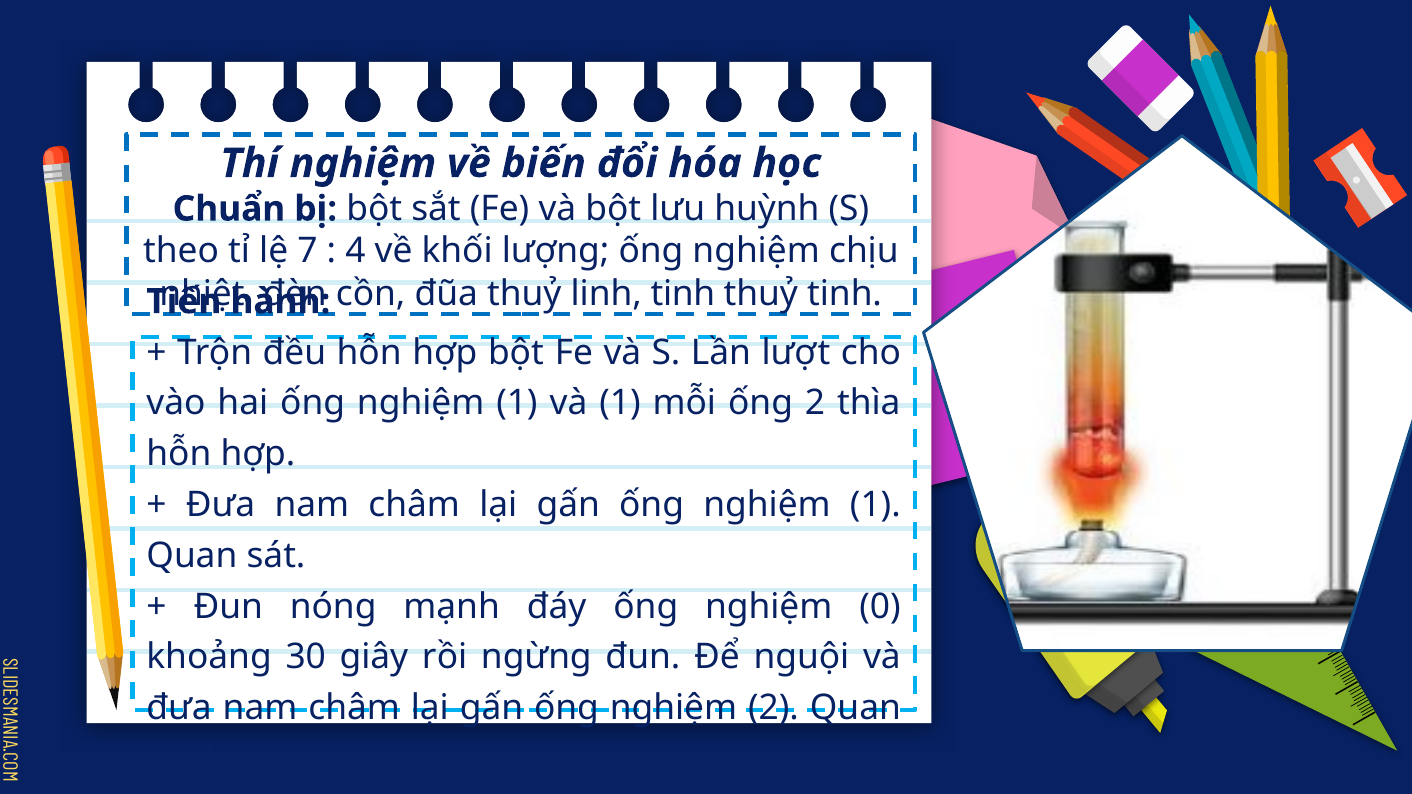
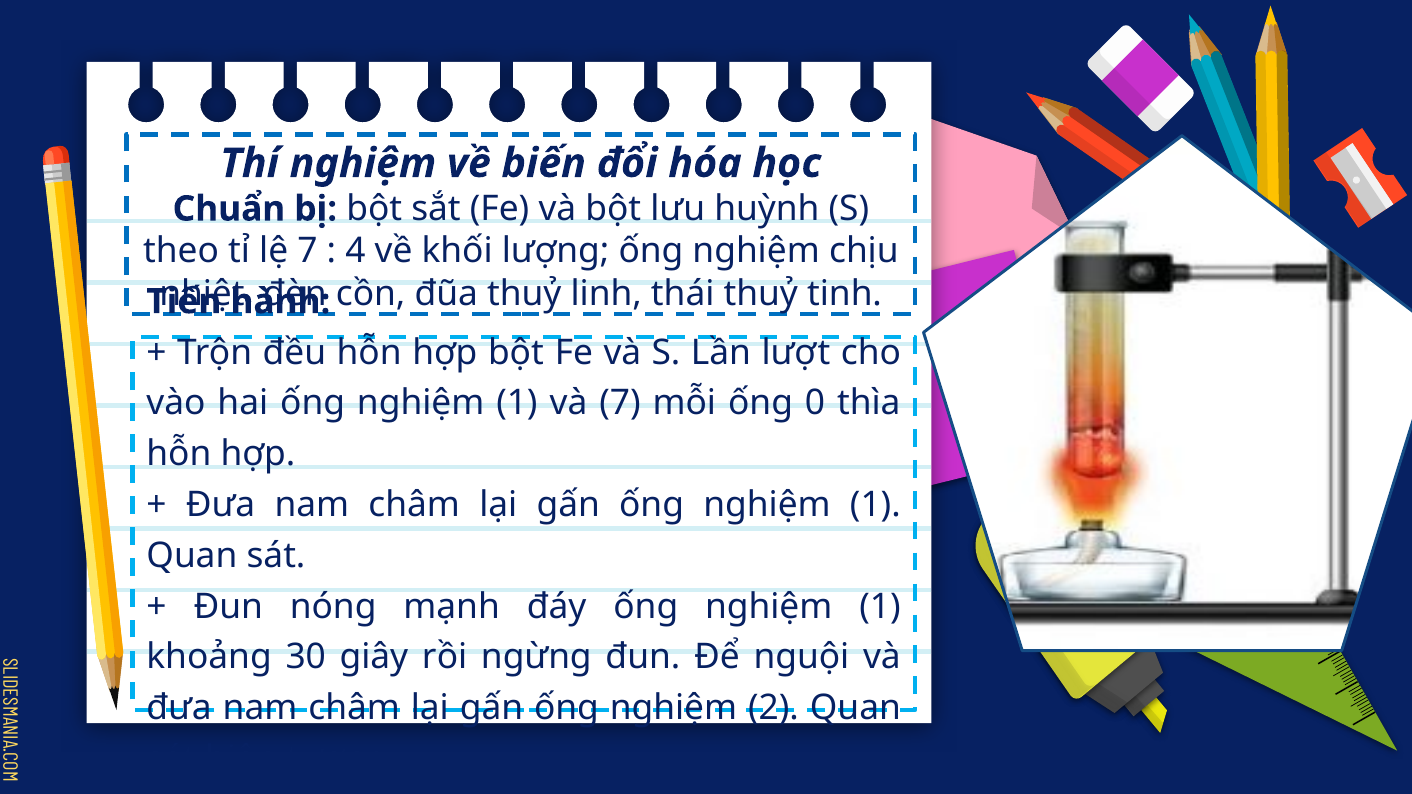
linh tinh: tinh -> thái (683, 294)
và 1: 1 -> 7 (620, 403)
ống 2: 2 -> 0 (815, 403)
đáy ống nghiệm 0: 0 -> 1 (880, 607)
